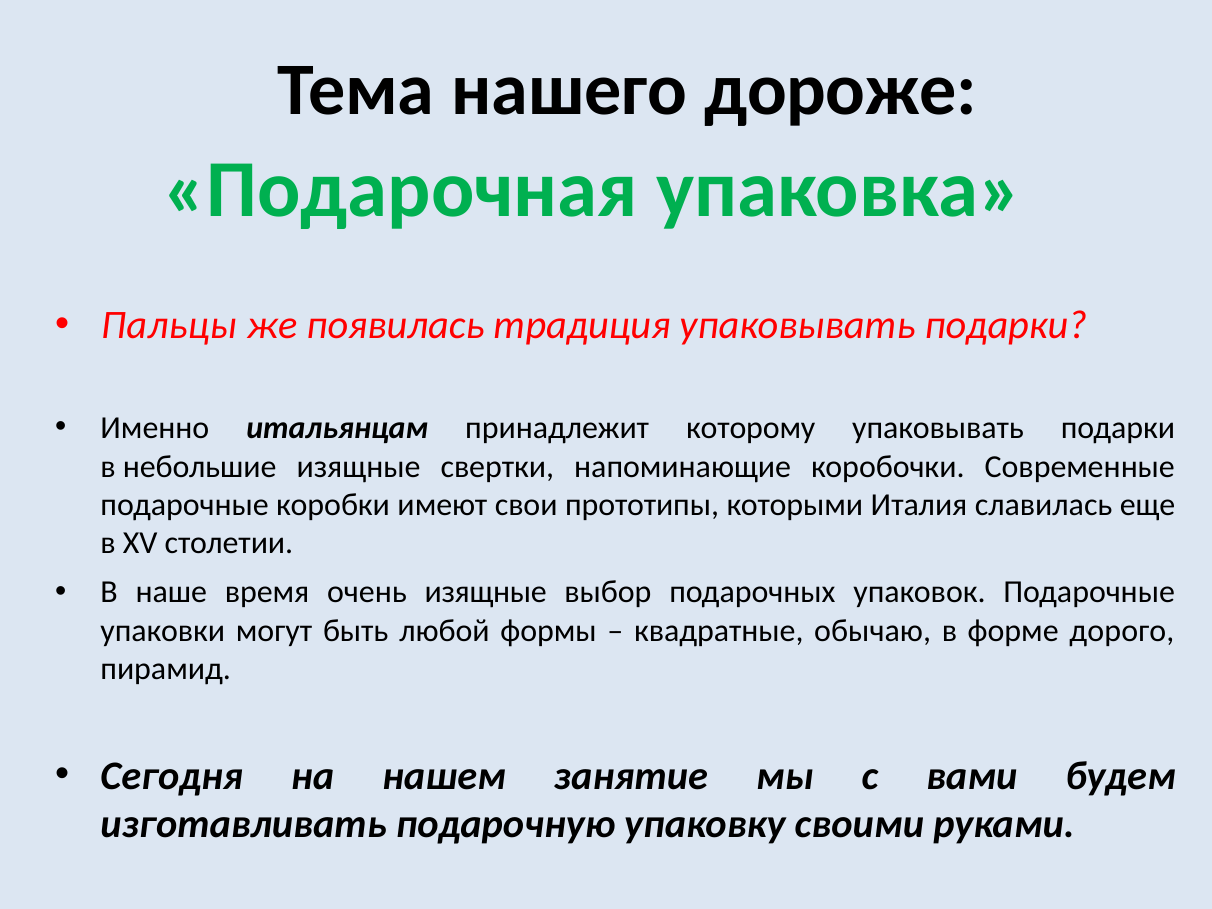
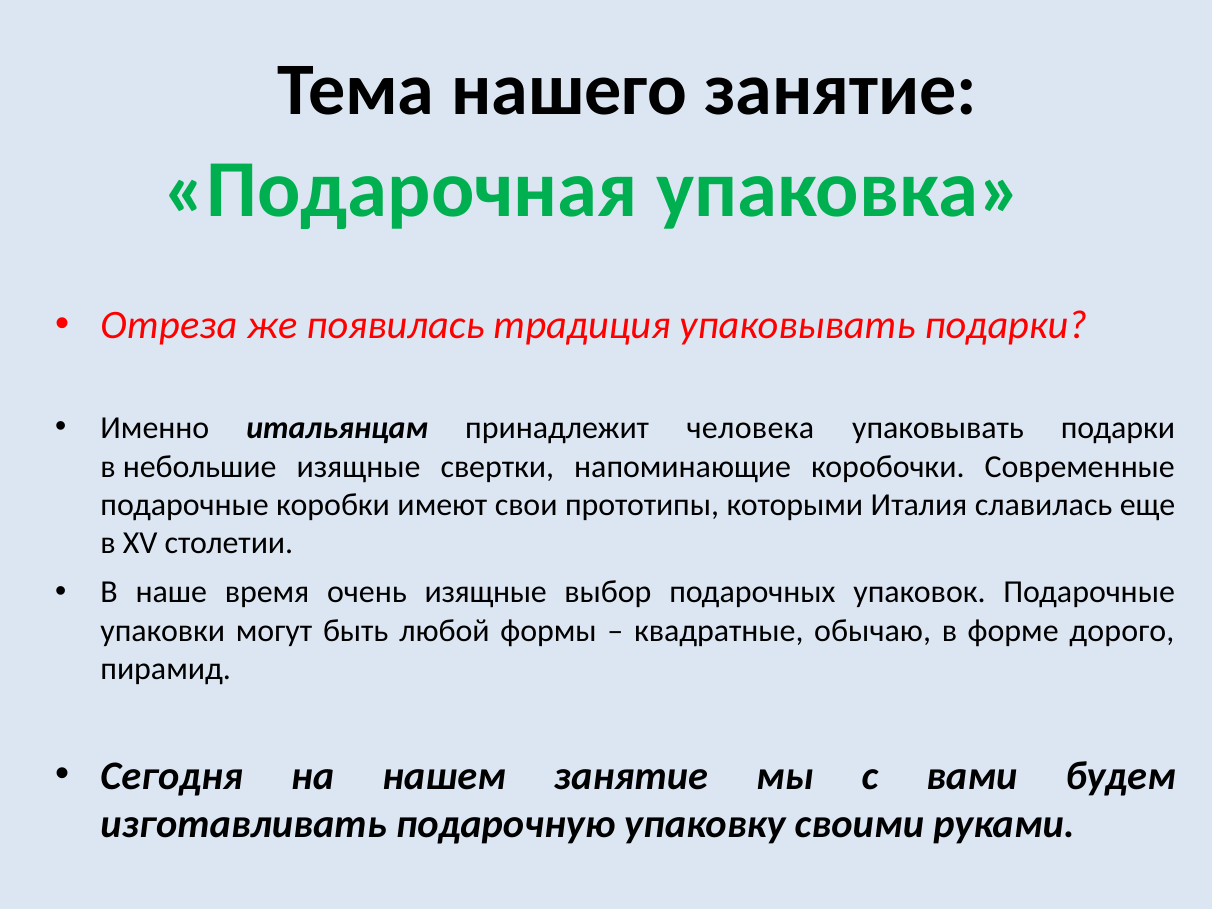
нашего дороже: дороже -> занятие (841, 90)
Пальцы: Пальцы -> Отреза (169, 325)
которому: которому -> человека (750, 428)
